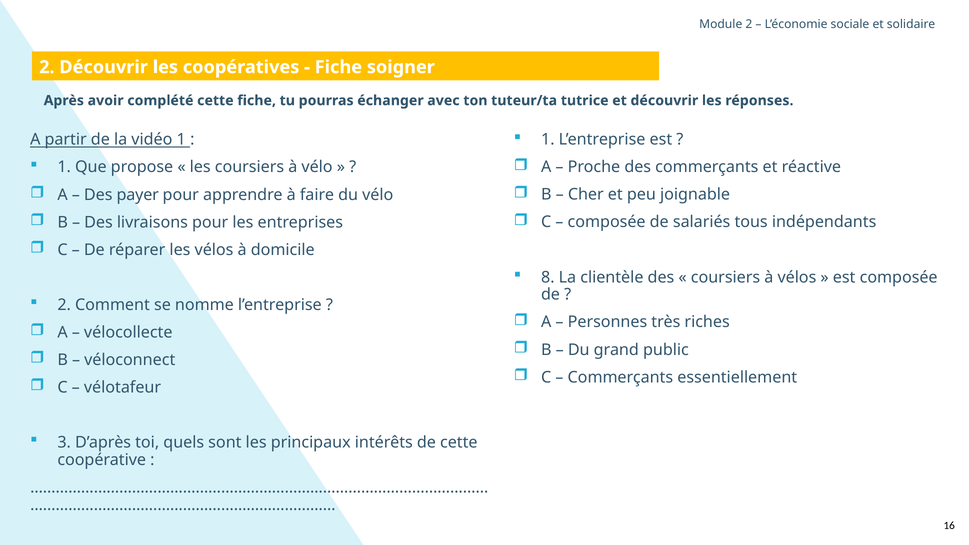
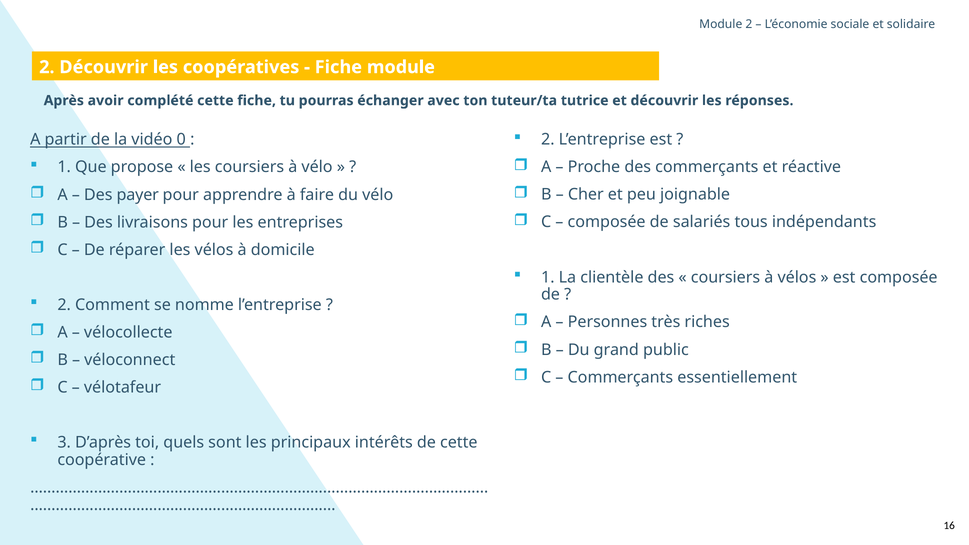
Fiche soigner: soigner -> module (401, 67)
1: 1 -> 2 (548, 140)
vidéo 1: 1 -> 0 (181, 140)
8: 8 -> 1 (548, 277)
